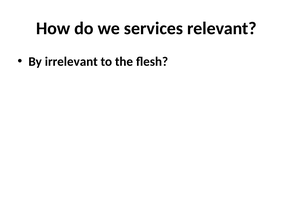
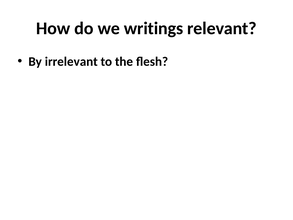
services: services -> writings (154, 28)
